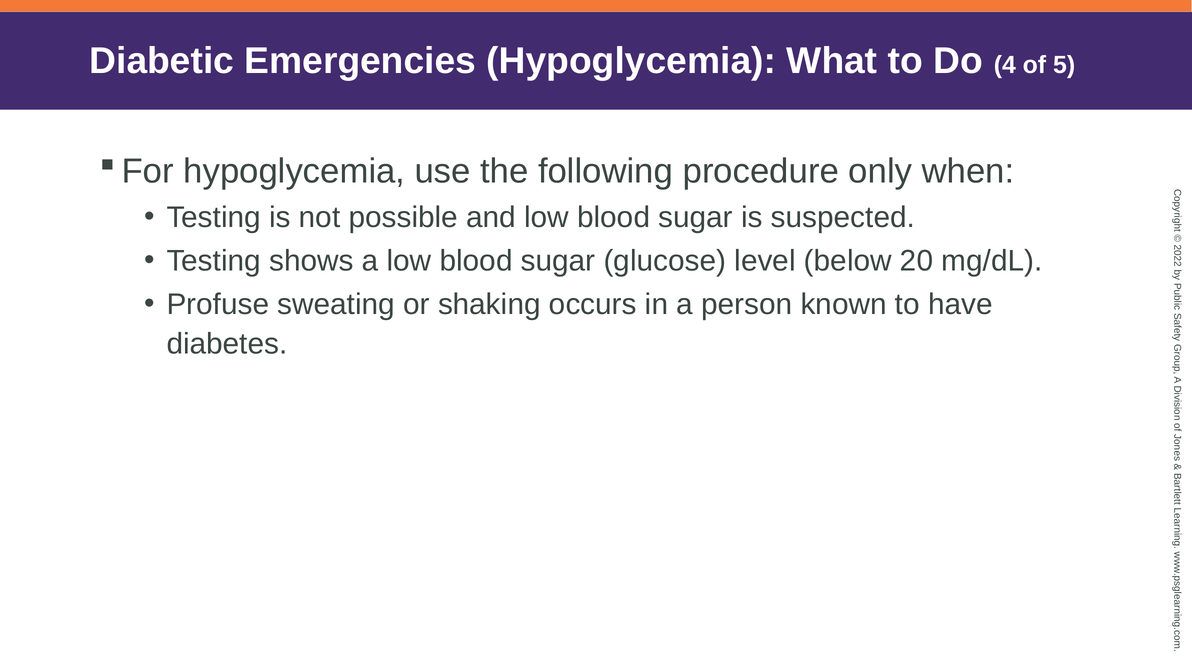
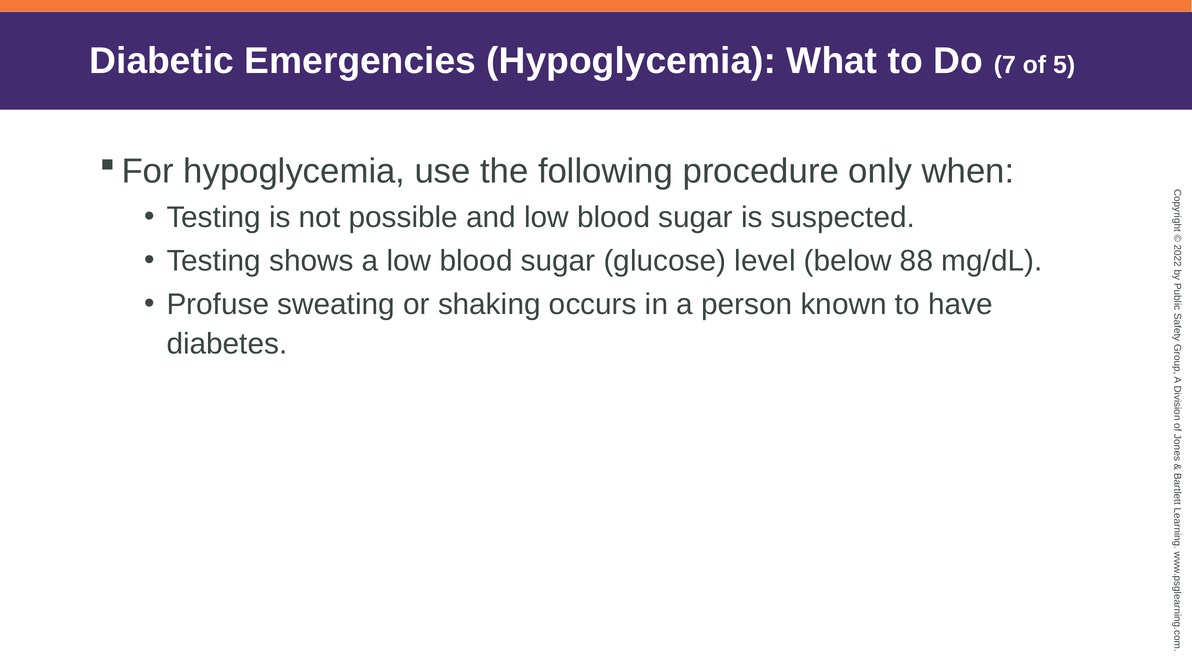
4: 4 -> 7 (1005, 65)
20: 20 -> 88 (917, 261)
